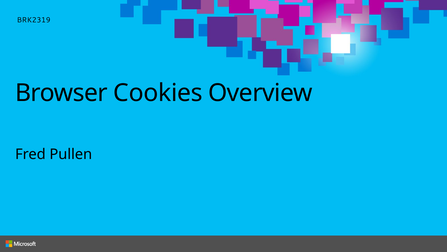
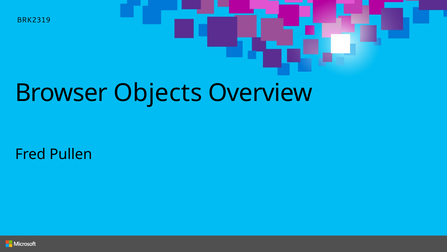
Cookies: Cookies -> Objects (158, 93)
